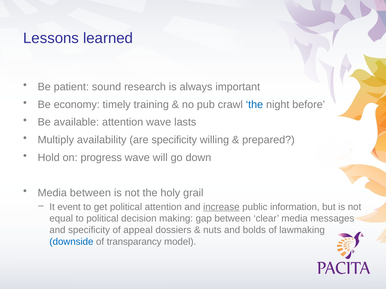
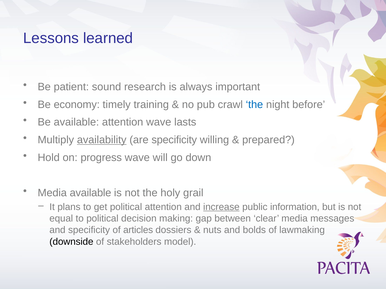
availability underline: none -> present (102, 140)
Media between: between -> available (90, 193)
event: event -> plans (69, 207)
appeal: appeal -> articles (138, 230)
downside colour: blue -> black (71, 242)
transparancy: transparancy -> stakeholders (134, 242)
